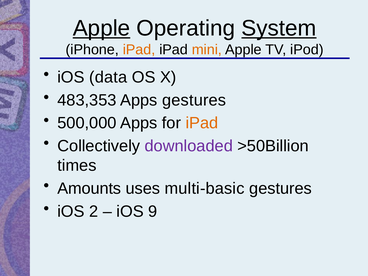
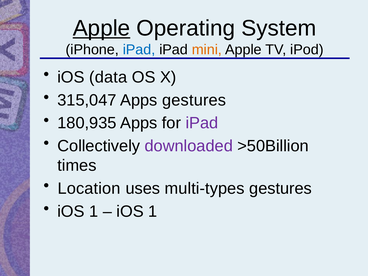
System underline: present -> none (279, 28)
iPad colour: orange -> blue (139, 50)
483,353: 483,353 -> 315,047 (87, 100)
500,000: 500,000 -> 180,935 (87, 123)
iPad colour: orange -> purple (202, 123)
Amounts: Amounts -> Location (89, 188)
multi-basic: multi-basic -> multi-types (205, 188)
2: 2 -> 1 (94, 211)
9: 9 -> 1 (153, 211)
